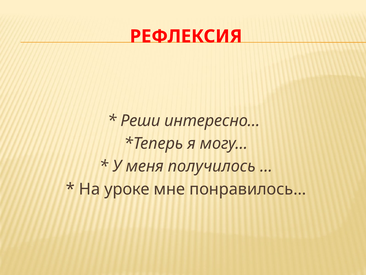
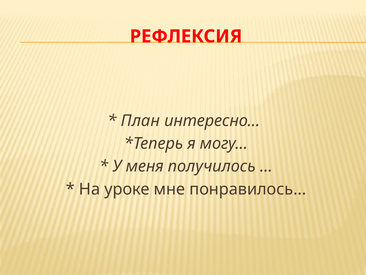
Реши: Реши -> План (140, 120)
